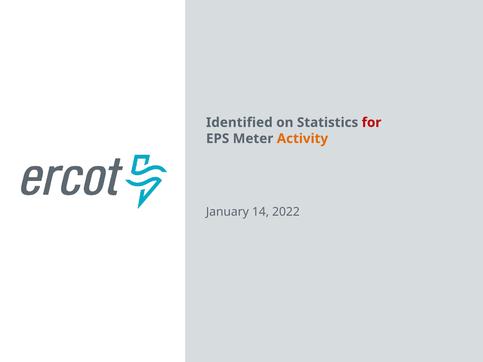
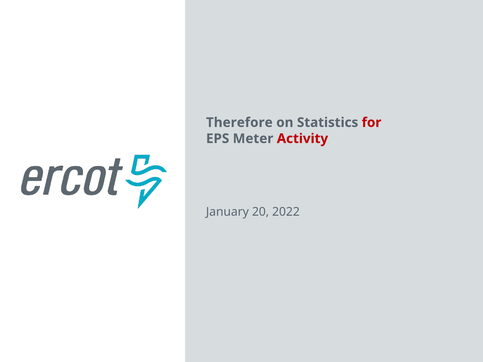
Identified: Identified -> Therefore (239, 123)
Activity colour: orange -> red (302, 139)
14: 14 -> 20 (261, 212)
